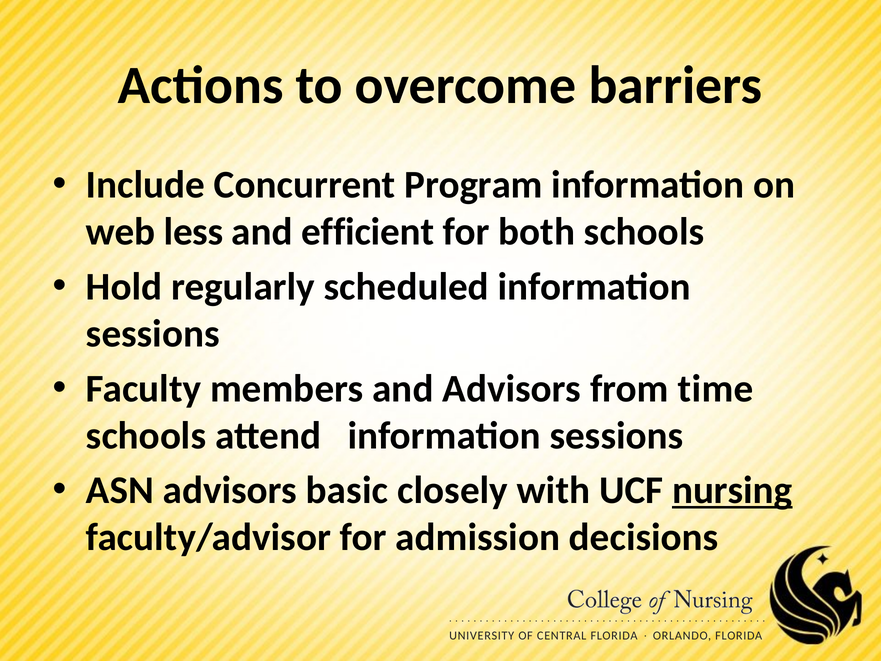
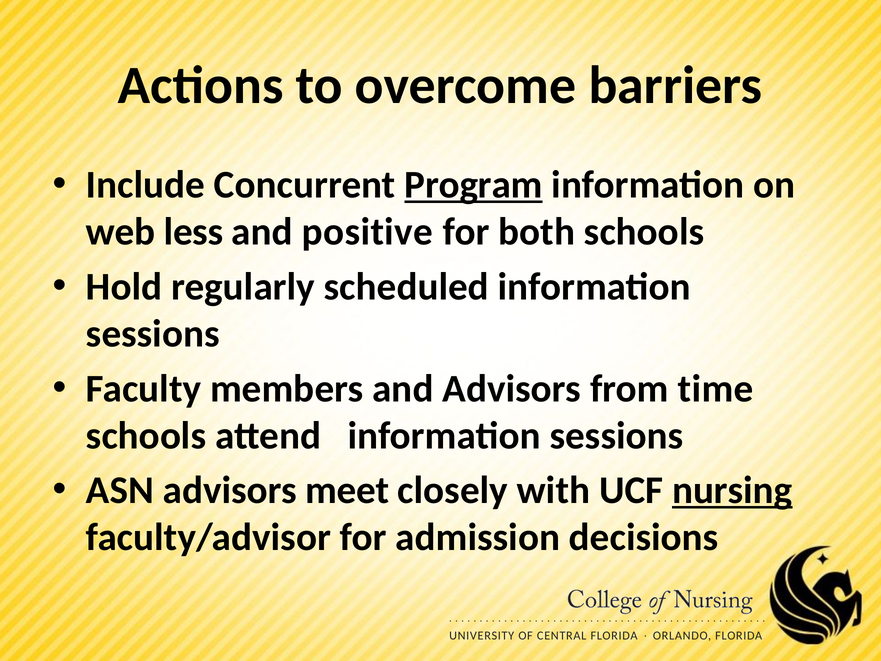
Program underline: none -> present (473, 185)
efficient: efficient -> positive (367, 232)
basic: basic -> meet (347, 490)
